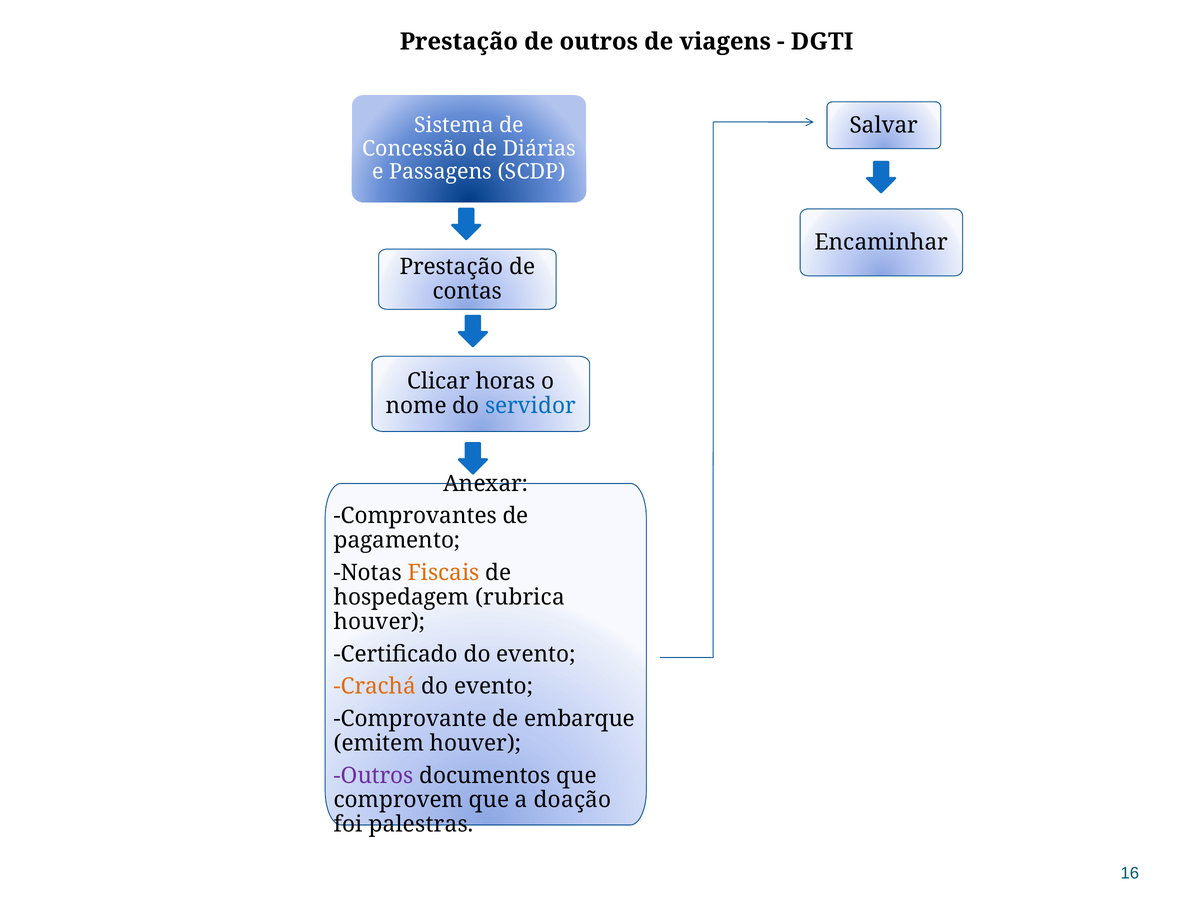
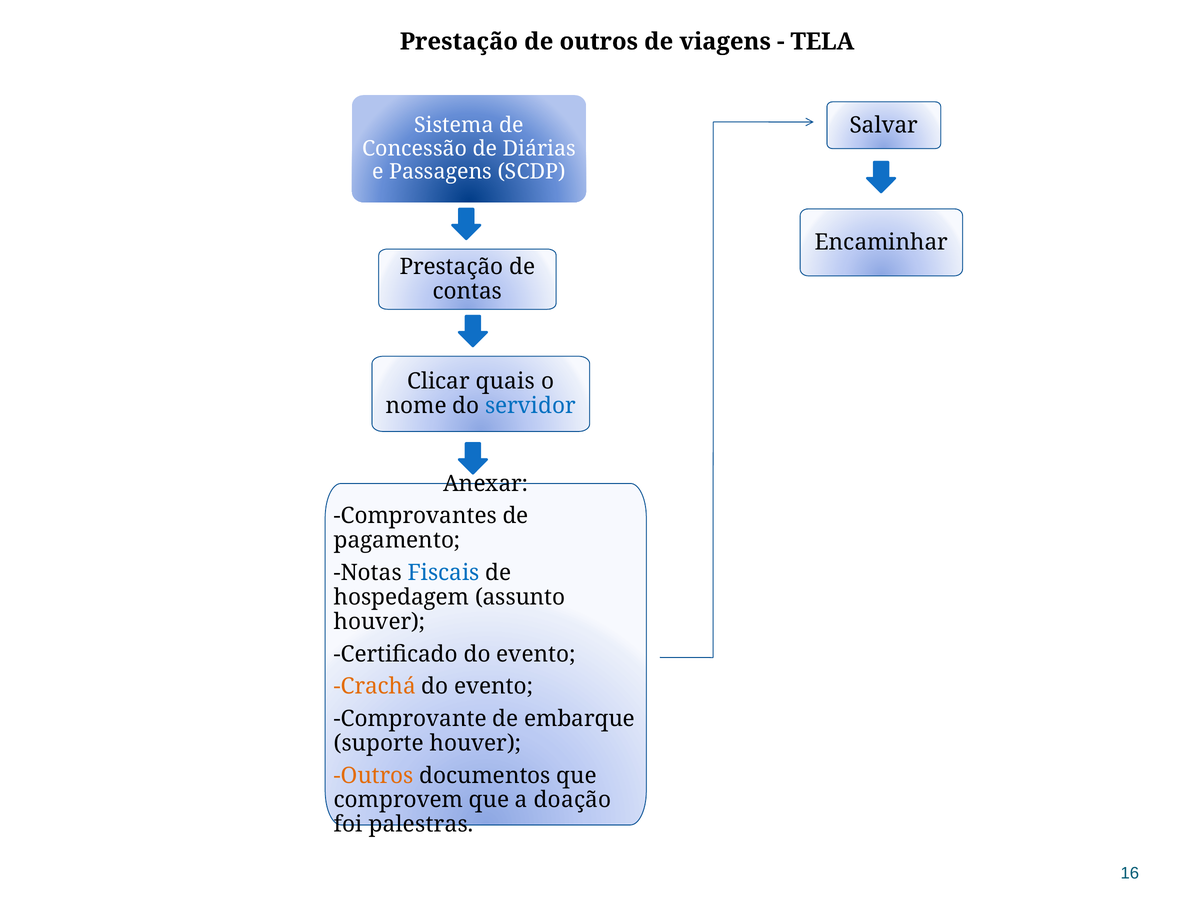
DGTI: DGTI -> TELA (822, 42)
horas: horas -> quais (505, 381)
Fiscais colour: orange -> blue (444, 572)
rubrica: rubrica -> assunto (520, 597)
emitem: emitem -> suporte (379, 743)
Outros colour: purple -> orange (374, 775)
